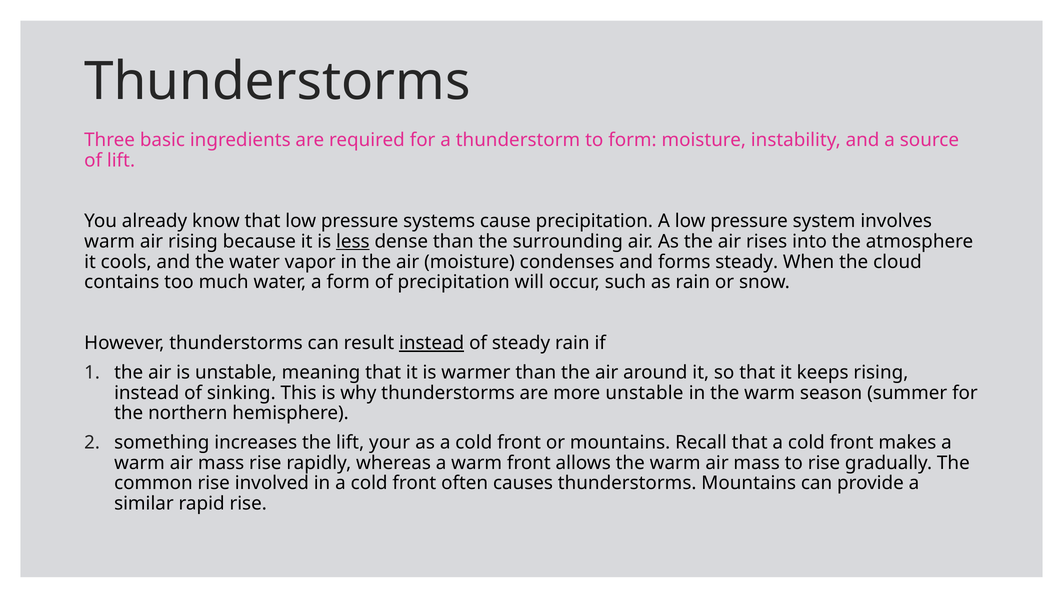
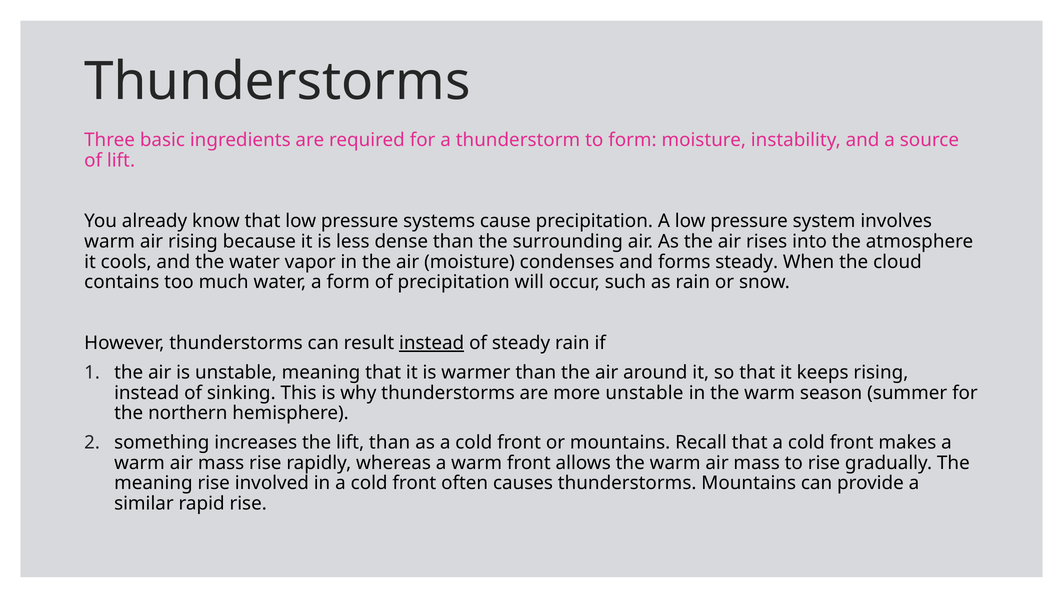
less underline: present -> none (353, 242)
lift your: your -> than (390, 442)
common: common -> meaning (153, 483)
